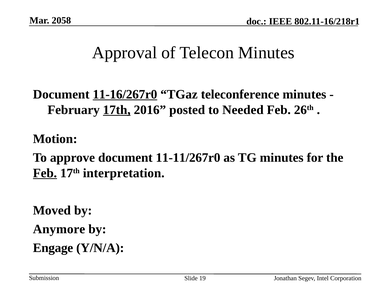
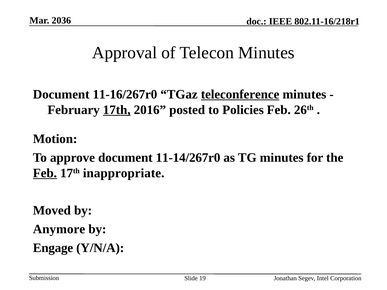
2058: 2058 -> 2036 (61, 21)
11-16/267r0 underline: present -> none (125, 94)
teleconference underline: none -> present (240, 94)
Needed: Needed -> Policies (243, 110)
11-11/267r0: 11-11/267r0 -> 11-14/267r0 (188, 158)
interpretation: interpretation -> inappropriate (124, 173)
